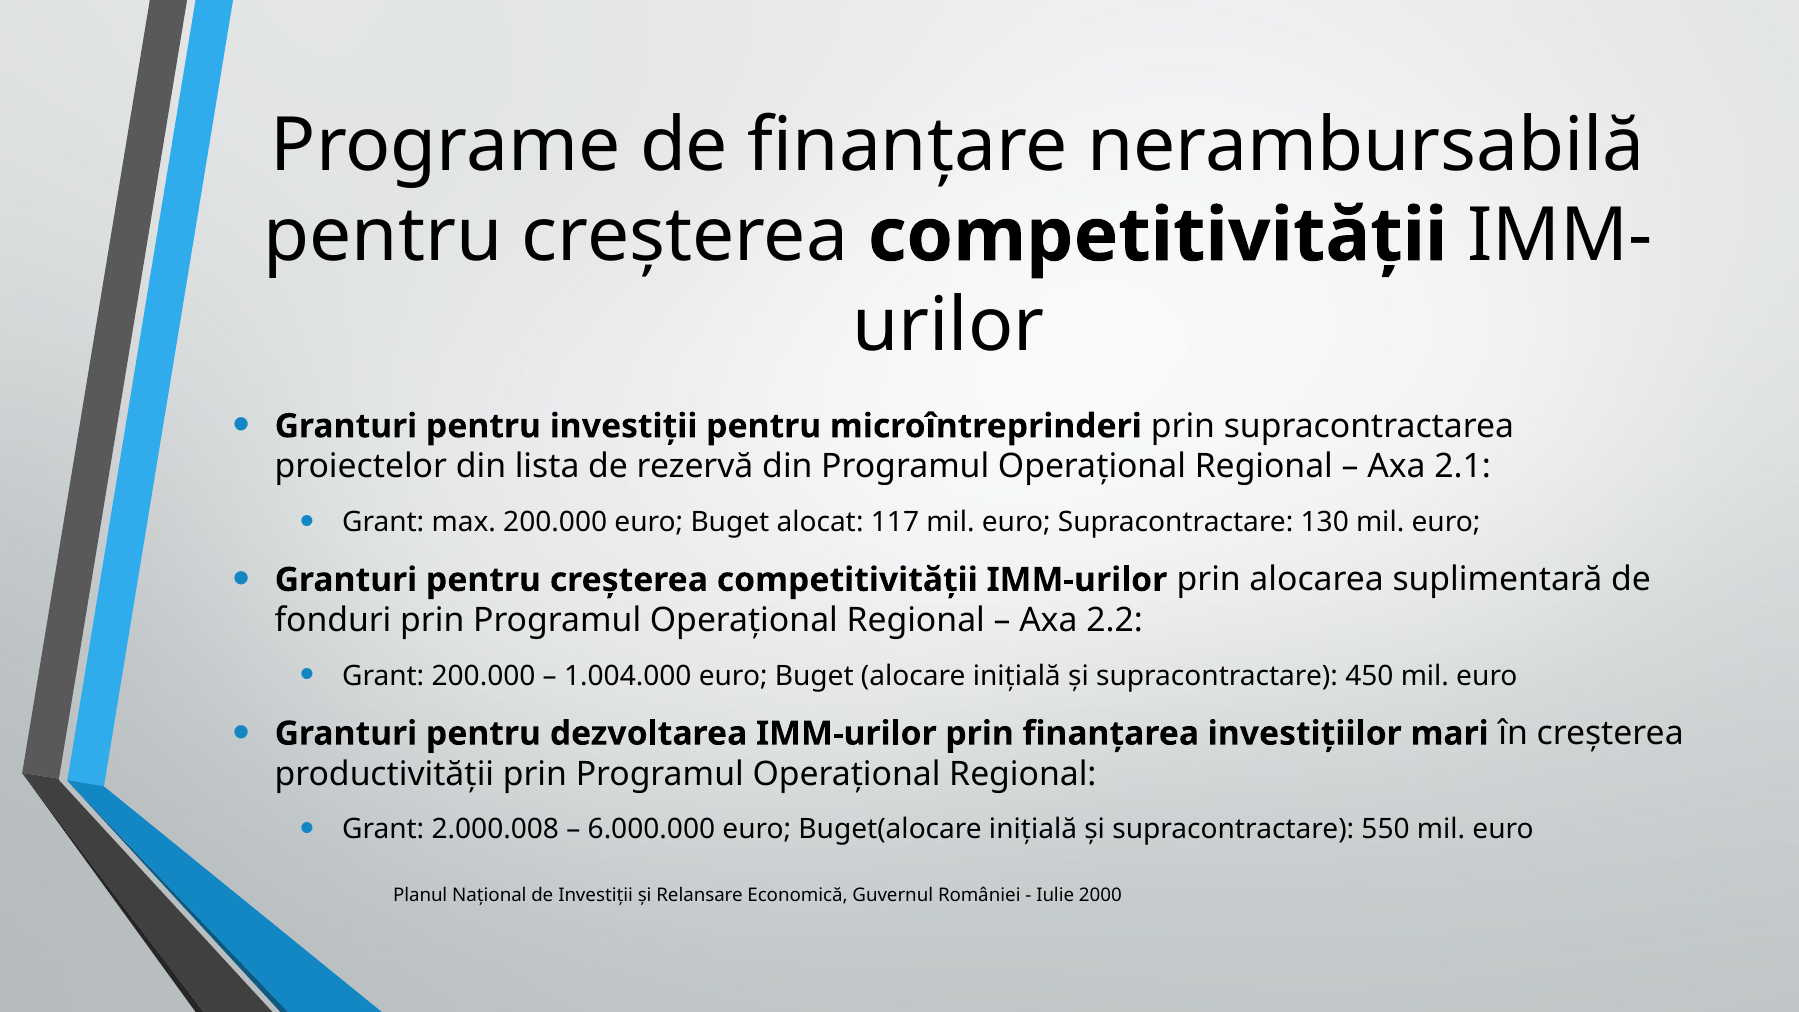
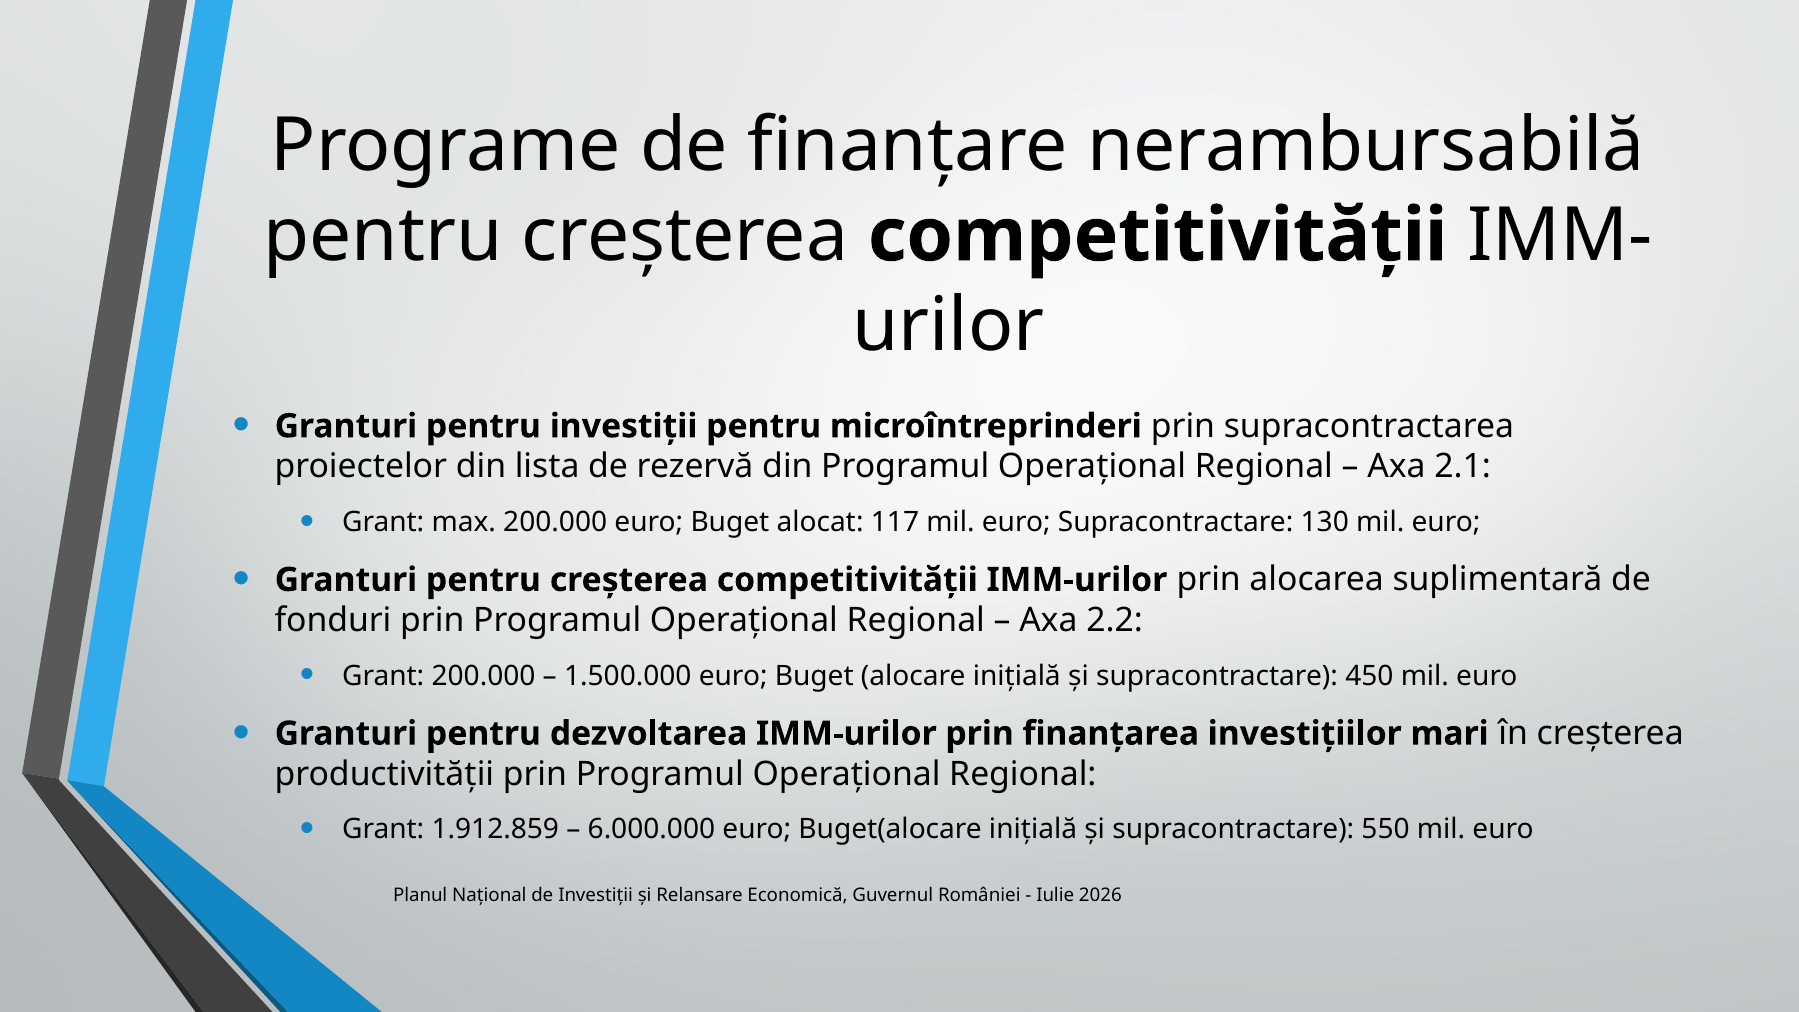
1.004.000: 1.004.000 -> 1.500.000 (628, 676)
2.000.008: 2.000.008 -> 1.912.859 (495, 829)
2000: 2000 -> 2026 (1100, 895)
